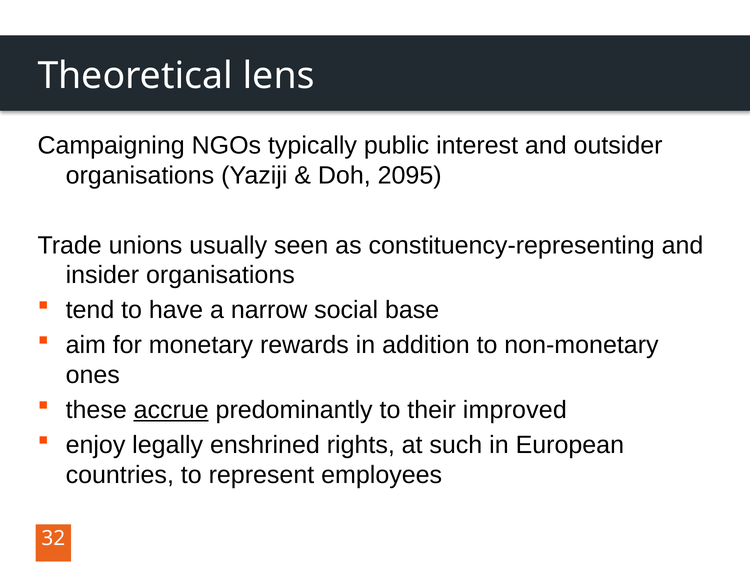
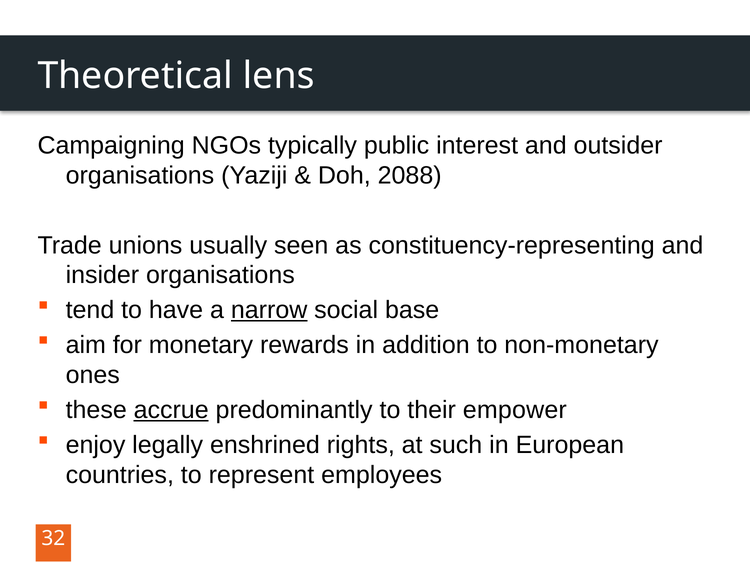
2095: 2095 -> 2088 (410, 175)
narrow underline: none -> present (269, 310)
improved: improved -> empower (515, 410)
